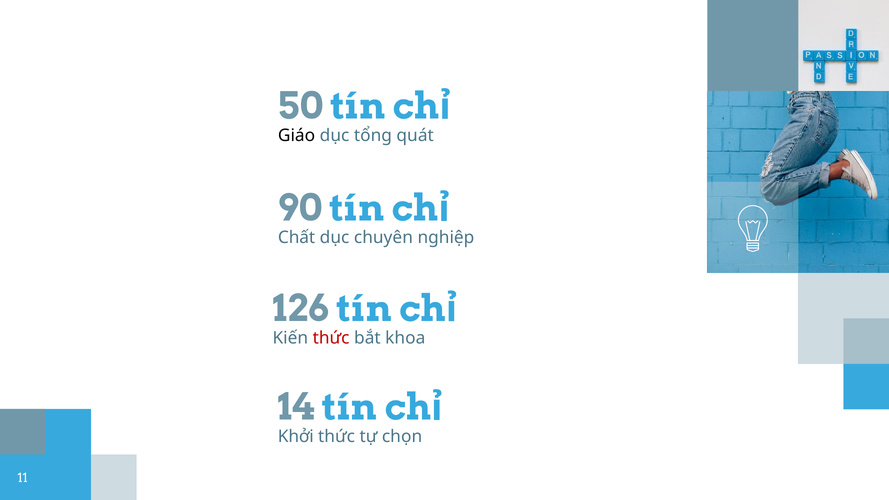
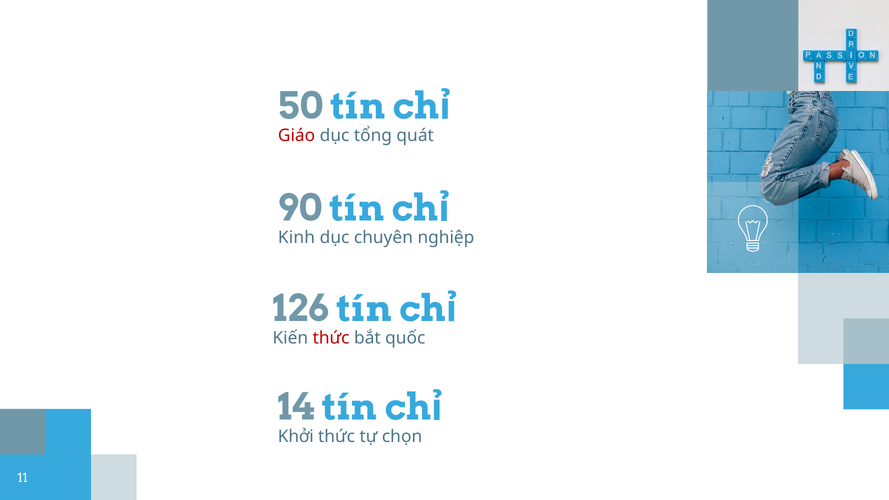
Giáo colour: black -> red (297, 135)
Chất: Chất -> Kinh (296, 238)
khoa: khoa -> quốc (405, 338)
